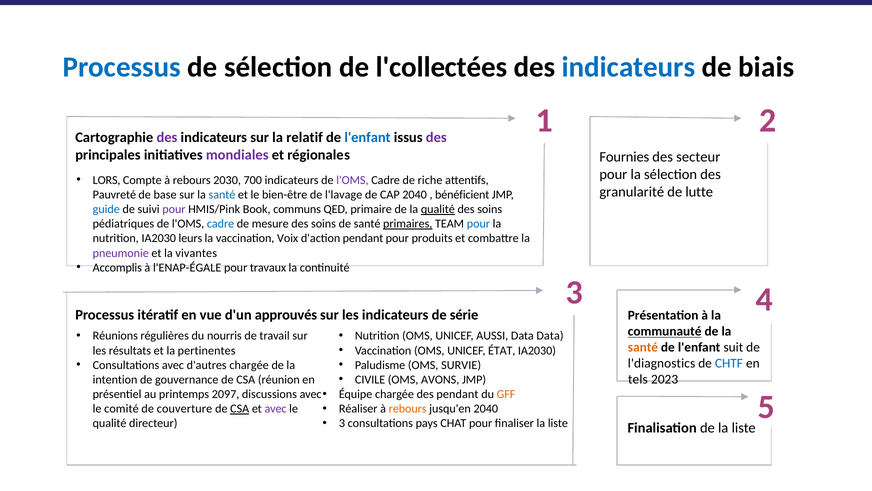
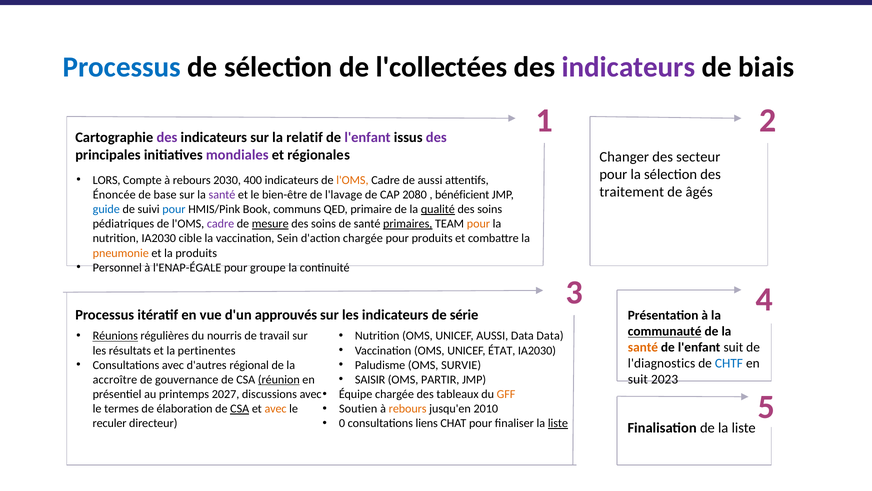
indicateurs colour: blue -> purple (629, 67)
l'enfant colour: blue -> purple (368, 137)
Fournies: Fournies -> Changer (624, 157)
700: 700 -> 400 (253, 180)
l'OMS colour: purple -> orange (352, 180)
de riche: riche -> aussi (430, 180)
granularité: granularité -> traitement (632, 192)
lutte: lutte -> âgés (699, 192)
Pauvreté: Pauvreté -> Énoncée (114, 195)
santé colour: blue -> purple (222, 195)
CAP 2040: 2040 -> 2080 (415, 195)
pour colour: purple -> blue (174, 209)
cadre colour: blue -> purple (221, 224)
mesure underline: none -> present (270, 224)
pour colour: blue -> orange (478, 224)
leurs: leurs -> cible (190, 238)
Voix: Voix -> Sein (288, 238)
d'action pendant: pendant -> chargée (363, 238)
pneumonie colour: purple -> orange (121, 253)
la vivantes: vivantes -> produits (196, 253)
Accomplis: Accomplis -> Personnel (117, 267)
travaux: travaux -> groupe (268, 267)
Réunions underline: none -> present (115, 336)
d'autres chargée: chargée -> régional (249, 365)
CIVILE: CIVILE -> SAISIR (370, 379)
AVONS: AVONS -> PARTIR (440, 379)
tels: tels -> suit (638, 379)
intention: intention -> accroître (115, 379)
réunion underline: none -> present (279, 379)
des pendant: pendant -> tableaux (458, 394)
2097: 2097 -> 2027 (226, 394)
Réaliser: Réaliser -> Soutien (358, 408)
jusqu'en 2040: 2040 -> 2010 (486, 408)
comité: comité -> termes (121, 408)
couverture: couverture -> élaboration (185, 408)
avec colour: purple -> orange (276, 408)
3: 3 -> 0 (342, 423)
pays: pays -> liens (427, 423)
liste underline: none -> present (558, 423)
qualité: qualité -> reculer (110, 423)
